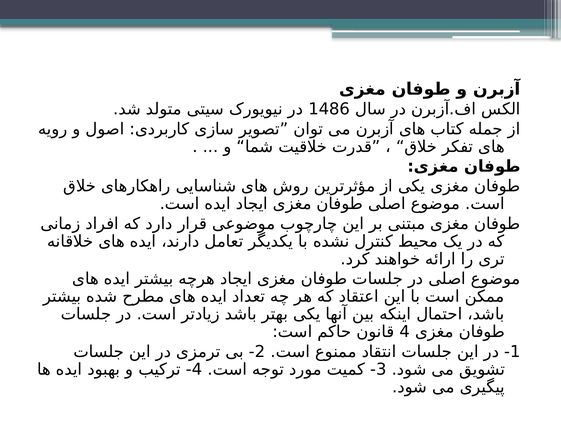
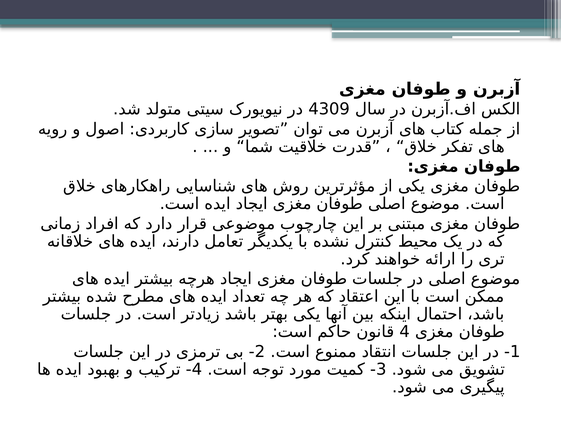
1486: 1486 -> 4309 (329, 109)
